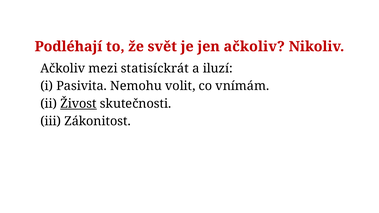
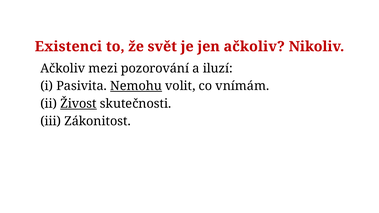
Podléhají: Podléhají -> Existenci (68, 47)
statisíckrát: statisíckrát -> pozorování (155, 69)
Nemohu underline: none -> present (136, 86)
